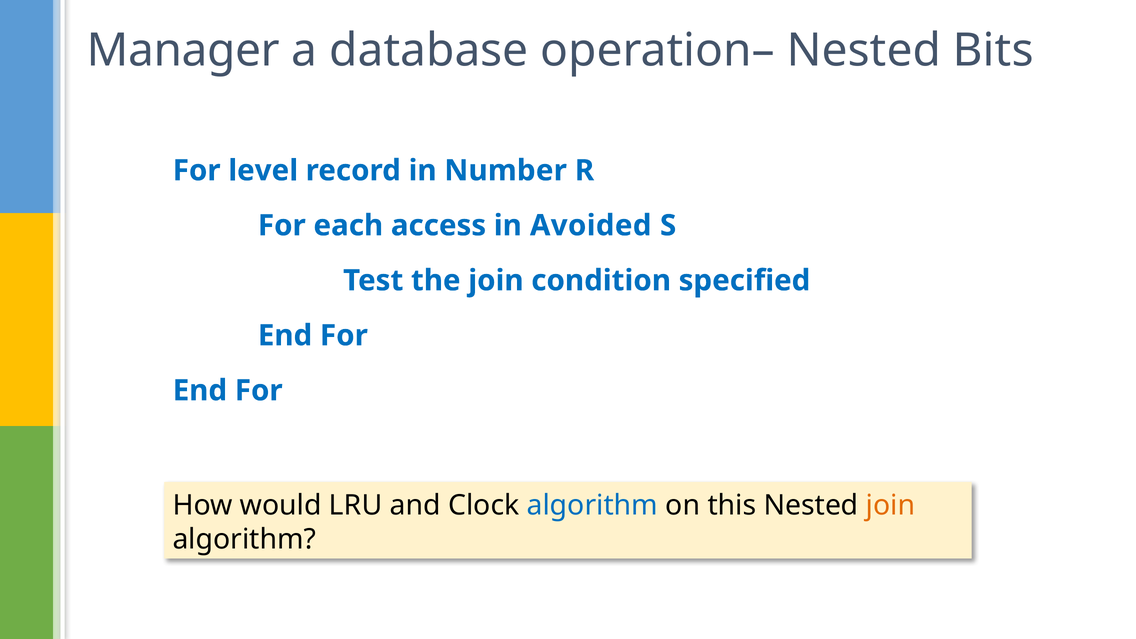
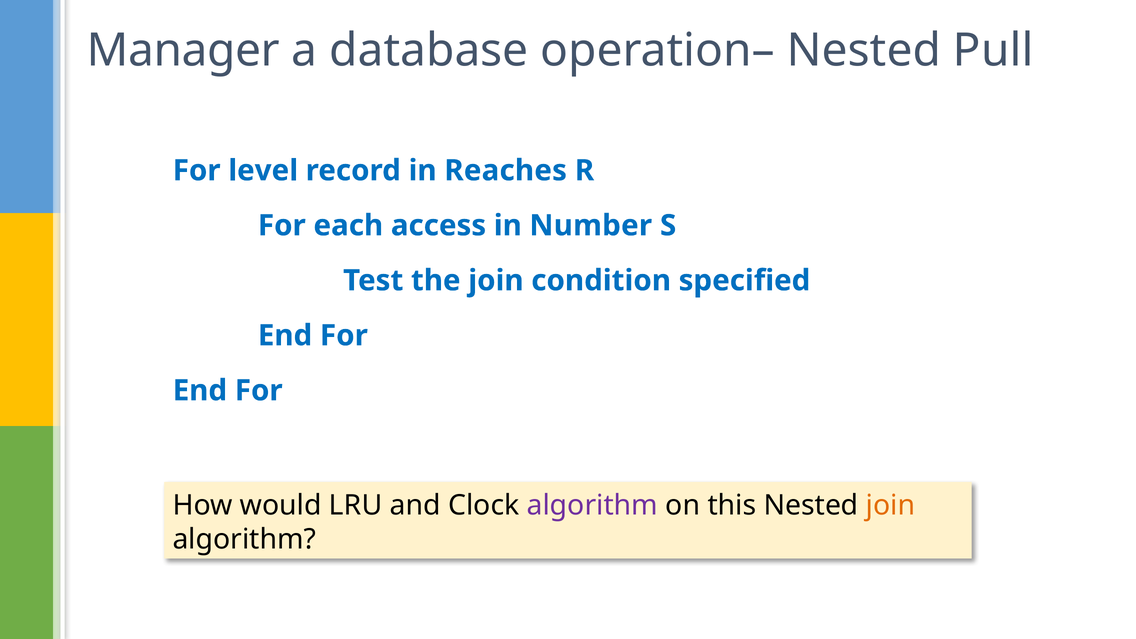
Bits: Bits -> Pull (993, 50)
Number: Number -> Reaches (506, 171)
Avoided: Avoided -> Number (591, 226)
algorithm colour: blue -> purple (592, 505)
